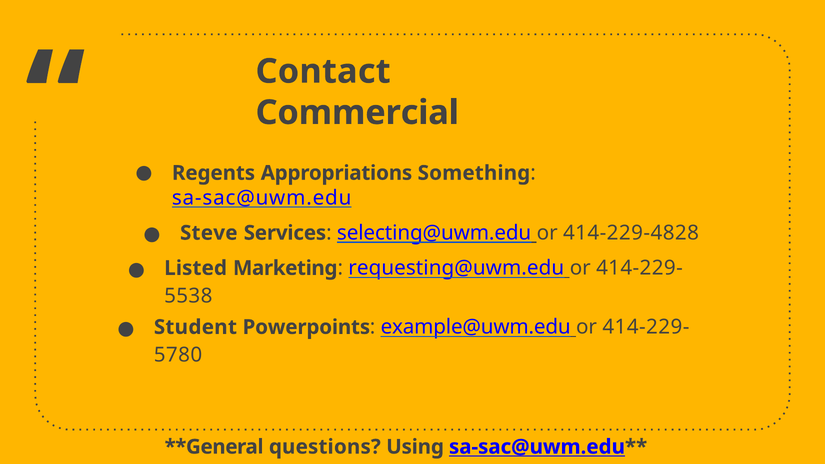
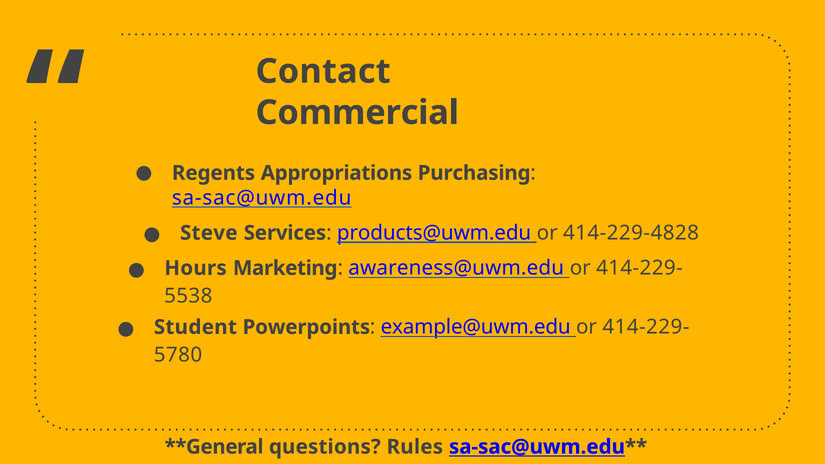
Something: Something -> Purchasing (474, 173)
selecting@uwm.edu: selecting@uwm.edu -> products@uwm.edu (434, 233)
Listed: Listed -> Hours (196, 268)
requesting@uwm.edu: requesting@uwm.edu -> awareness@uwm.edu (456, 268)
Using: Using -> Rules (415, 447)
